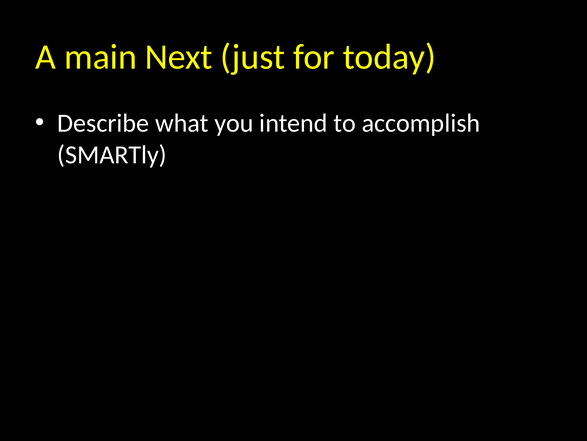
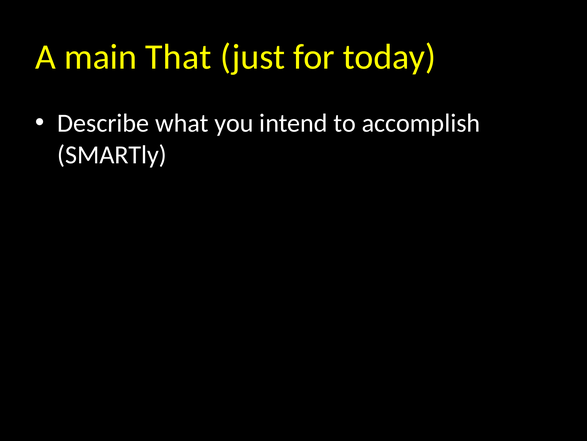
Next: Next -> That (178, 57)
